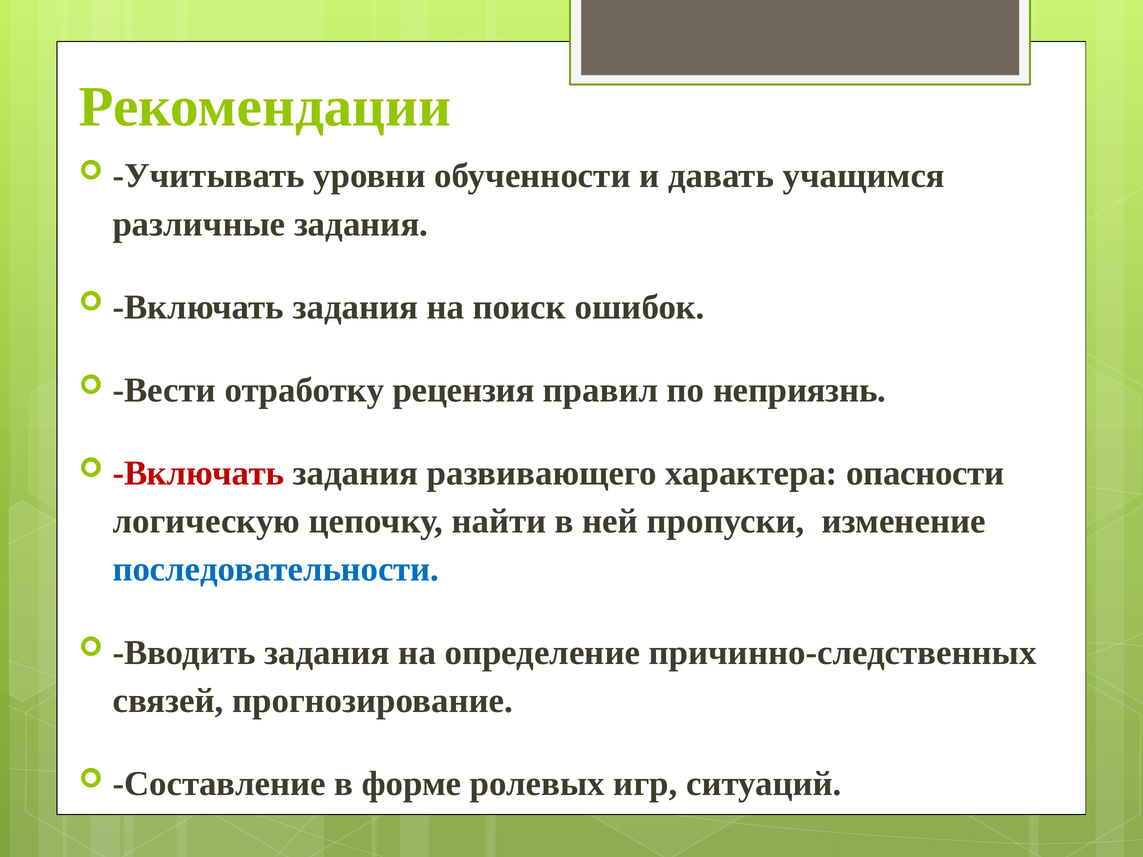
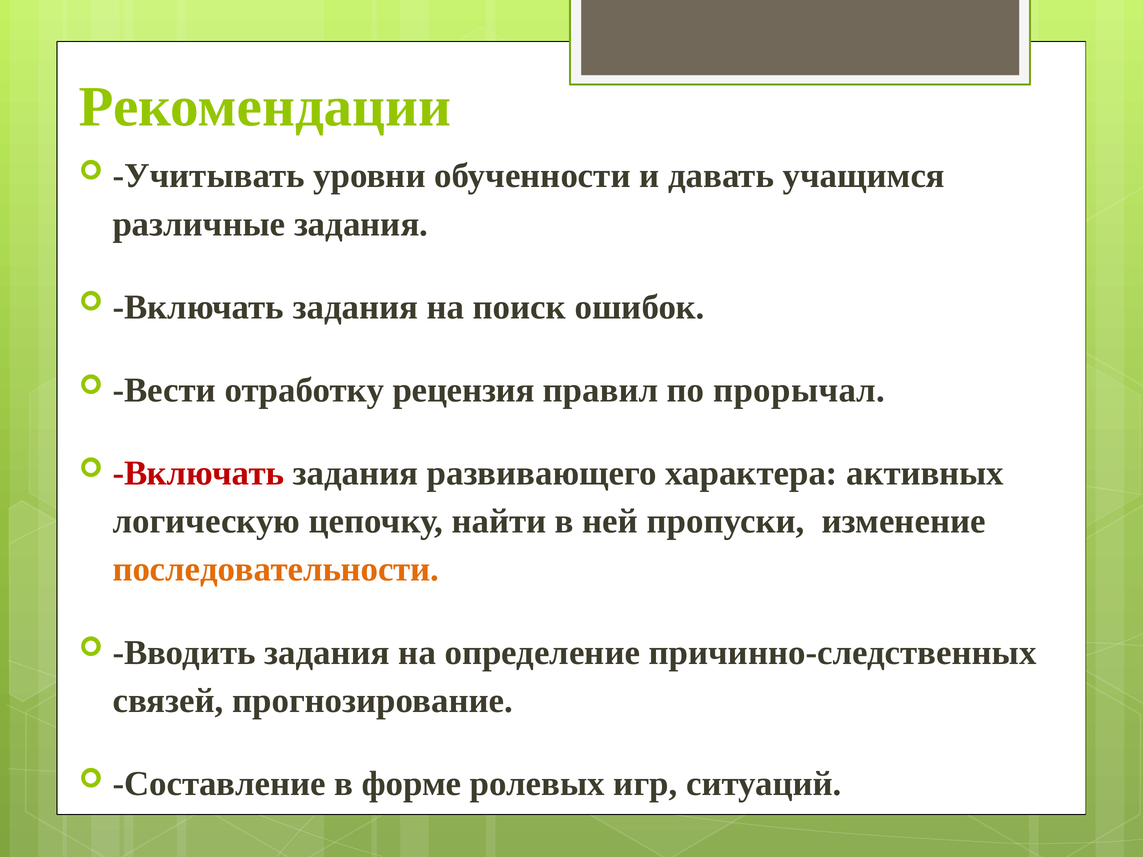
неприязнь: неприязнь -> прорычал (799, 390)
опасности: опасности -> активных (925, 473)
последовательности colour: blue -> orange (276, 570)
